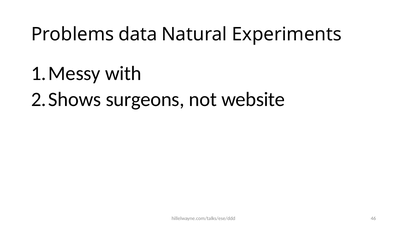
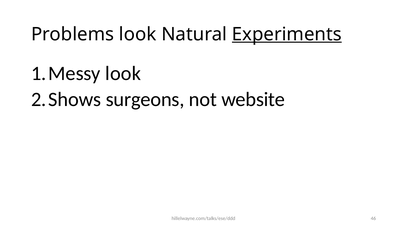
Problems data: data -> look (138, 34)
Experiments underline: none -> present (287, 34)
with: with -> look (123, 73)
